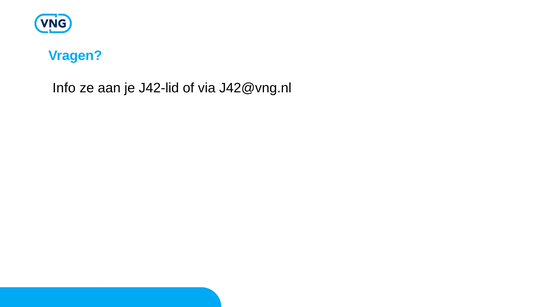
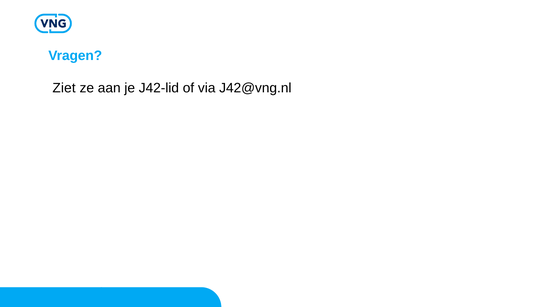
Info: Info -> Ziet (64, 88)
